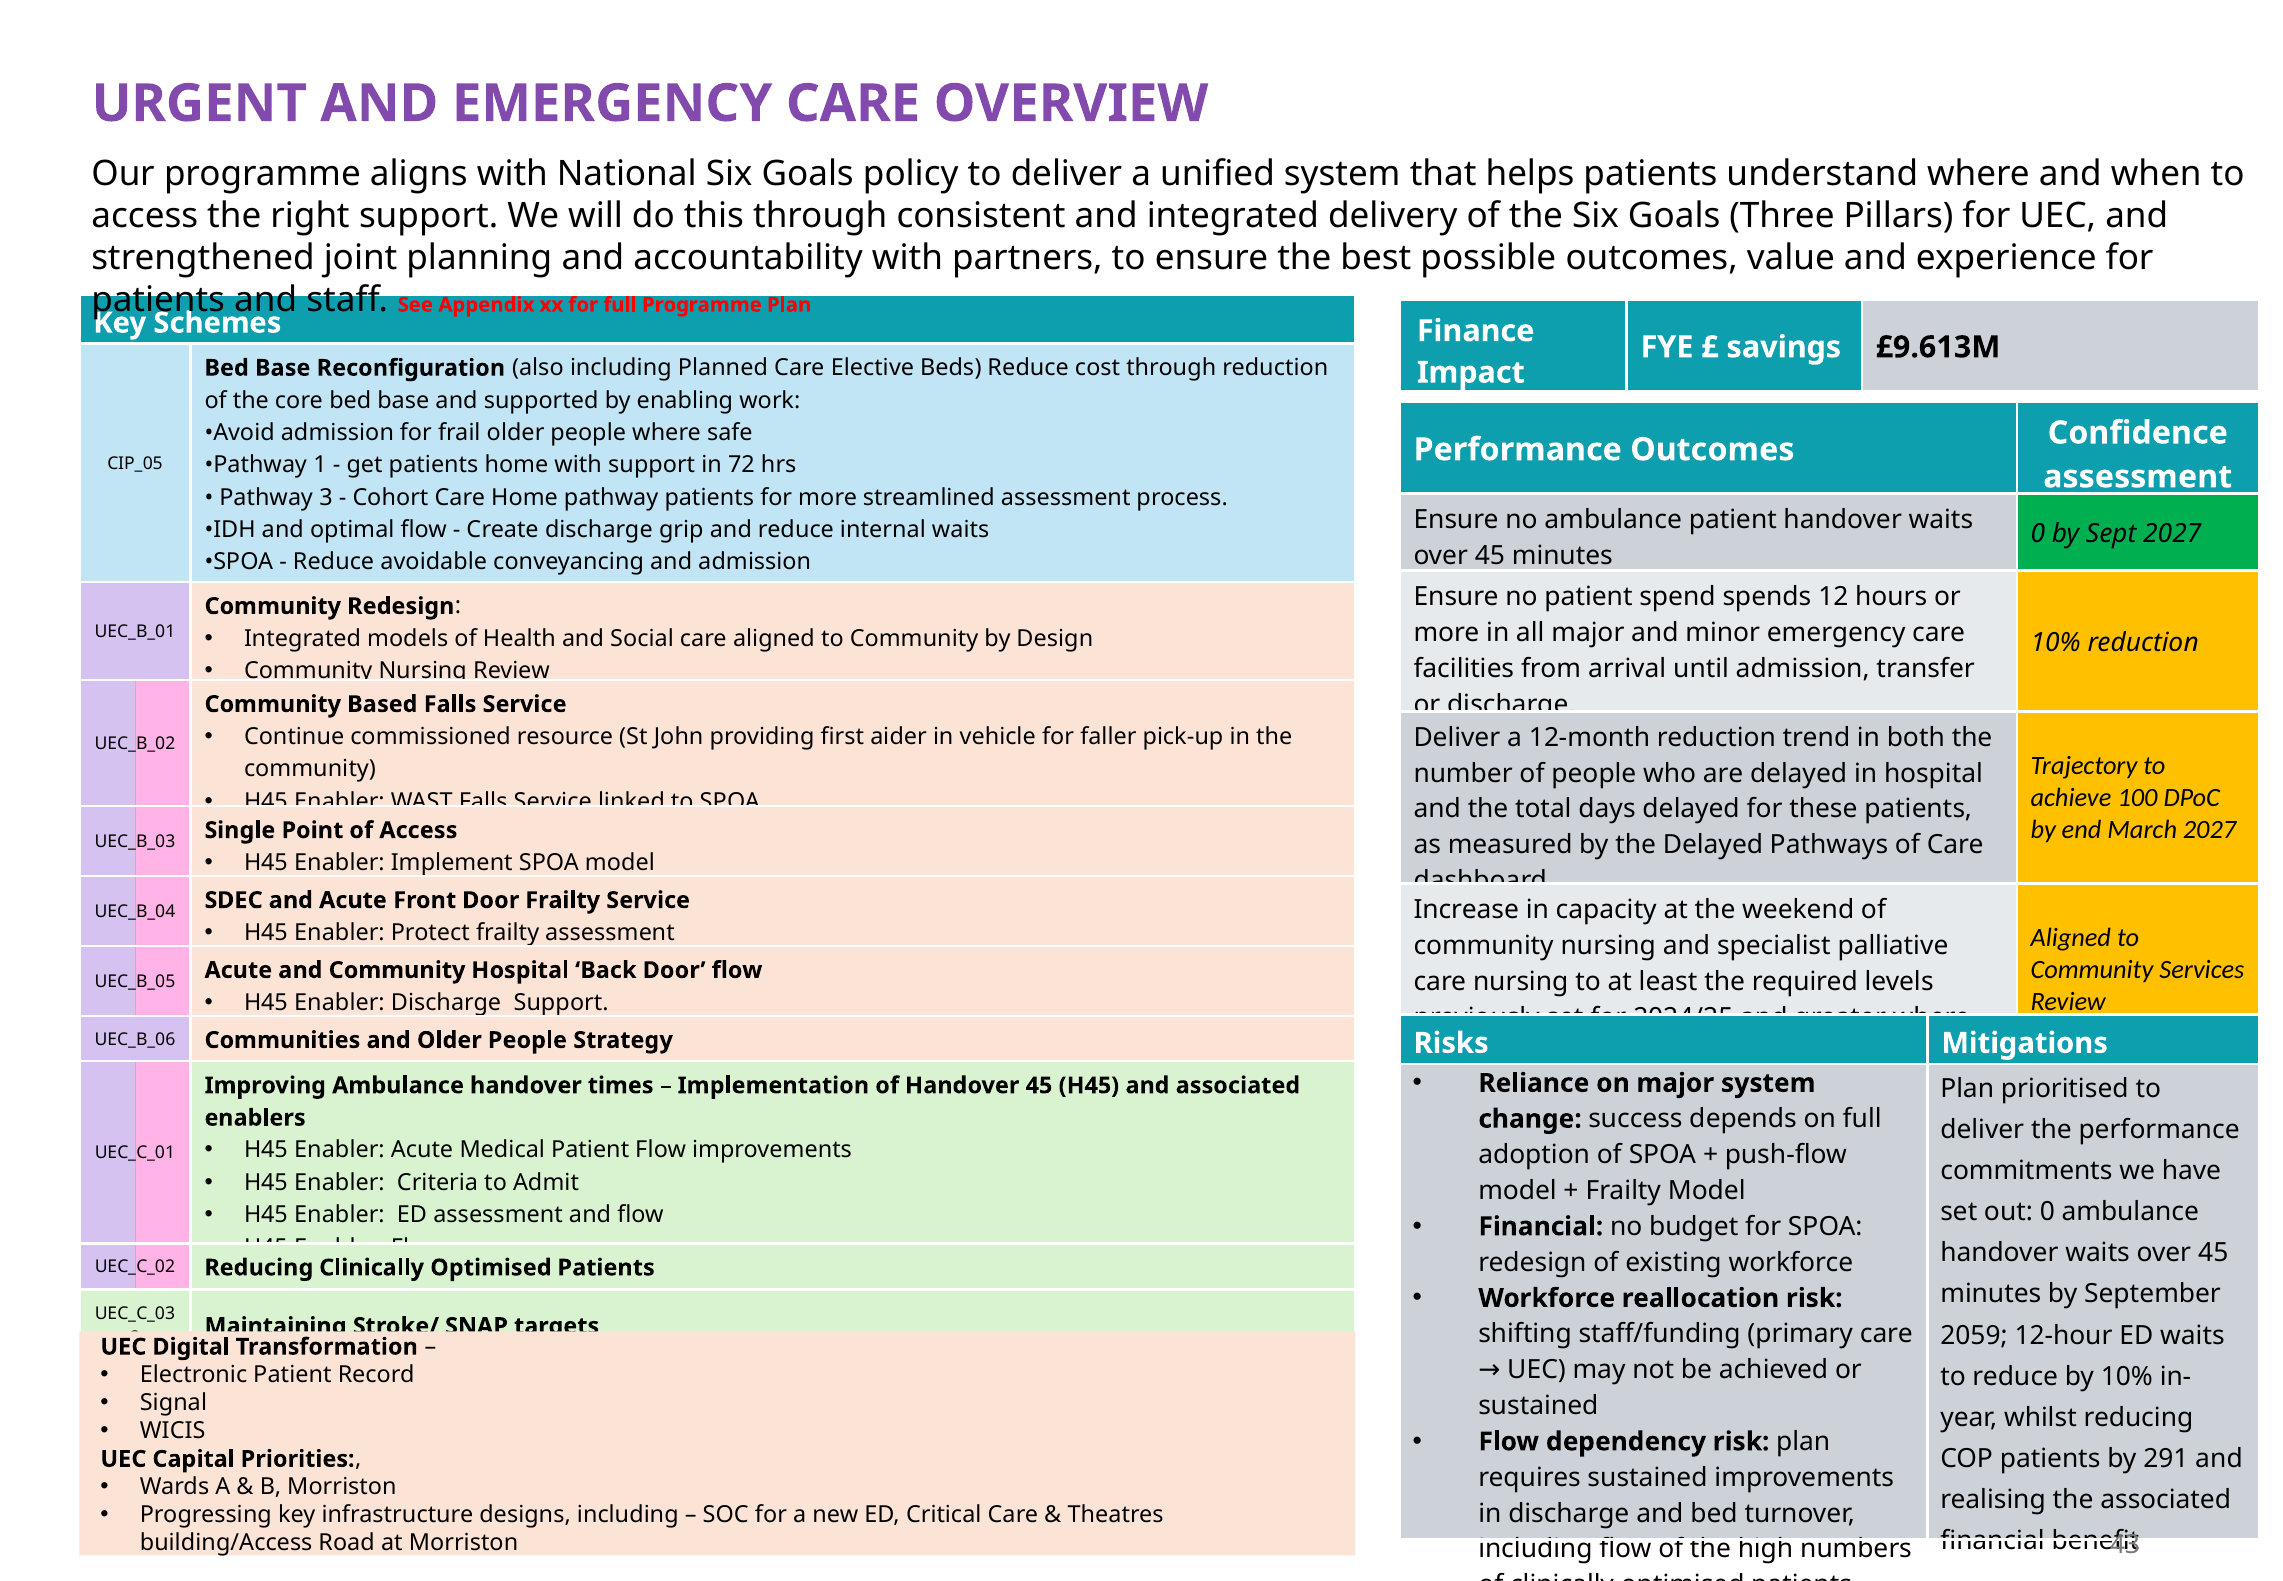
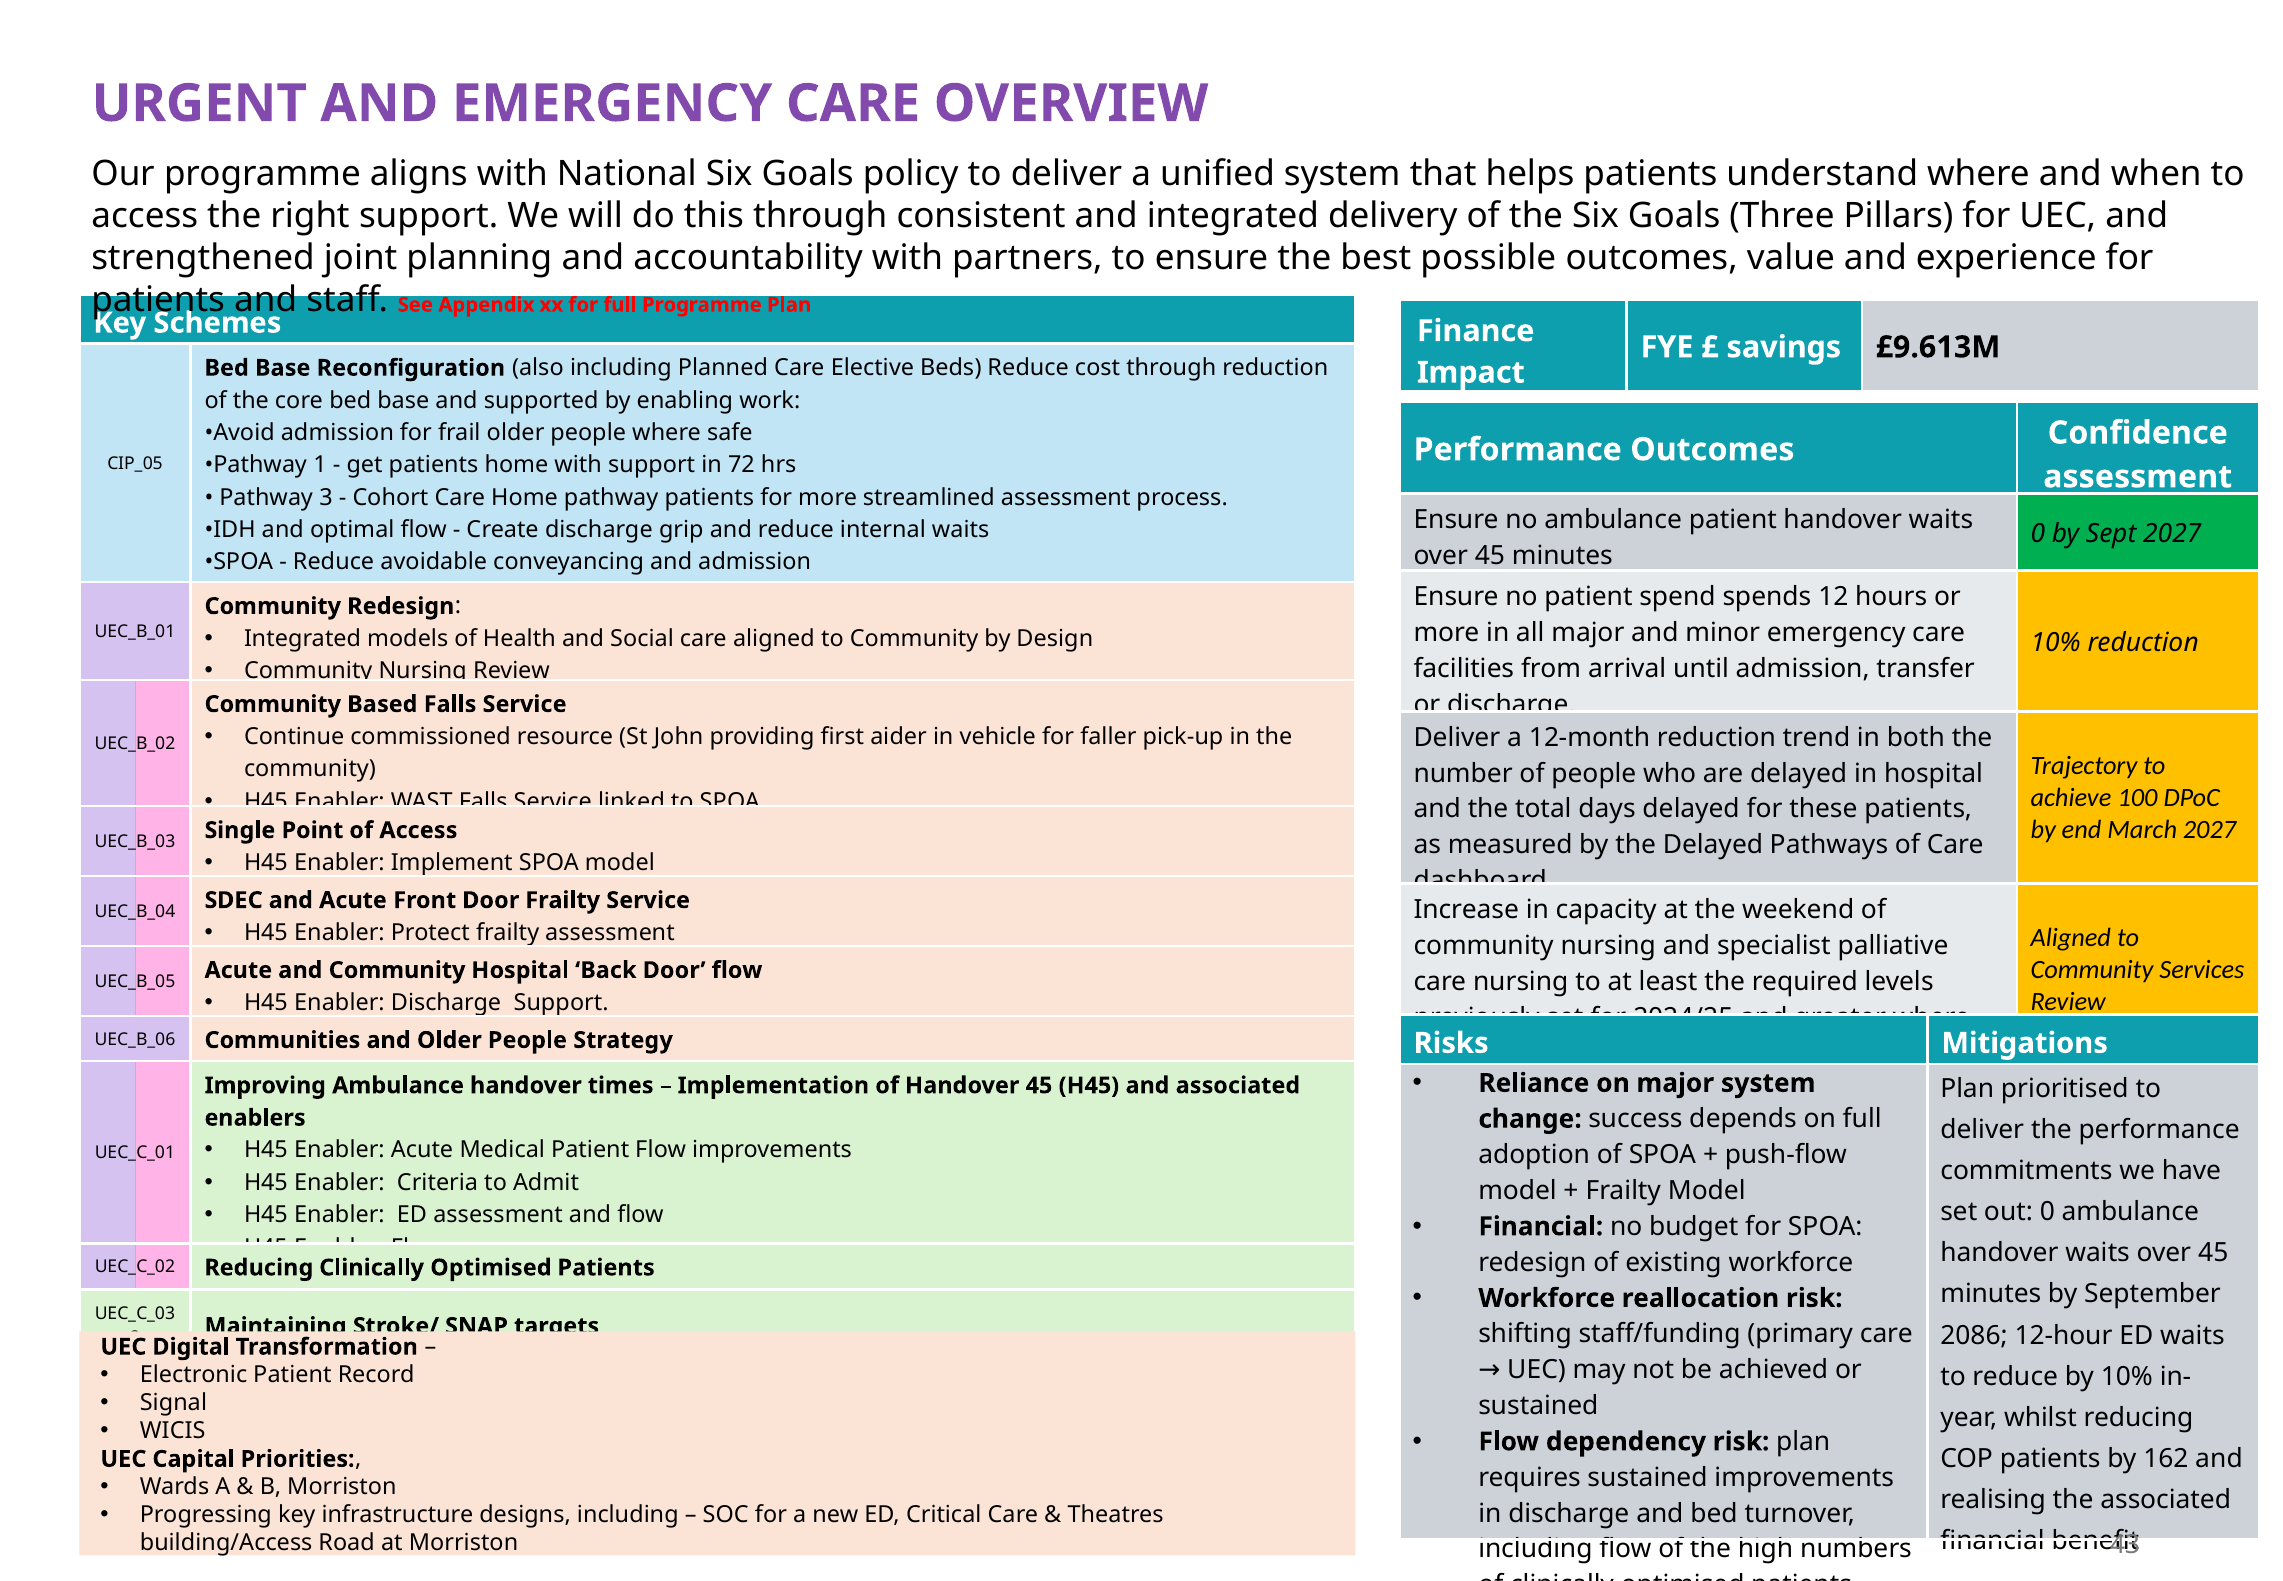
2059: 2059 -> 2086 (1974, 1335)
291: 291 -> 162 (2166, 1458)
